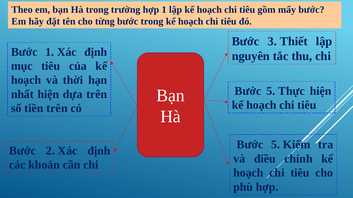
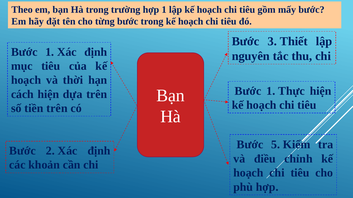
5: 5 -> 1 (271, 91)
nhất: nhất -> cách (22, 94)
